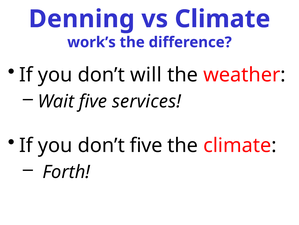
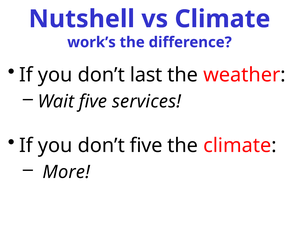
Denning: Denning -> Nutshell (82, 19)
will: will -> last (146, 75)
Forth: Forth -> More (66, 172)
